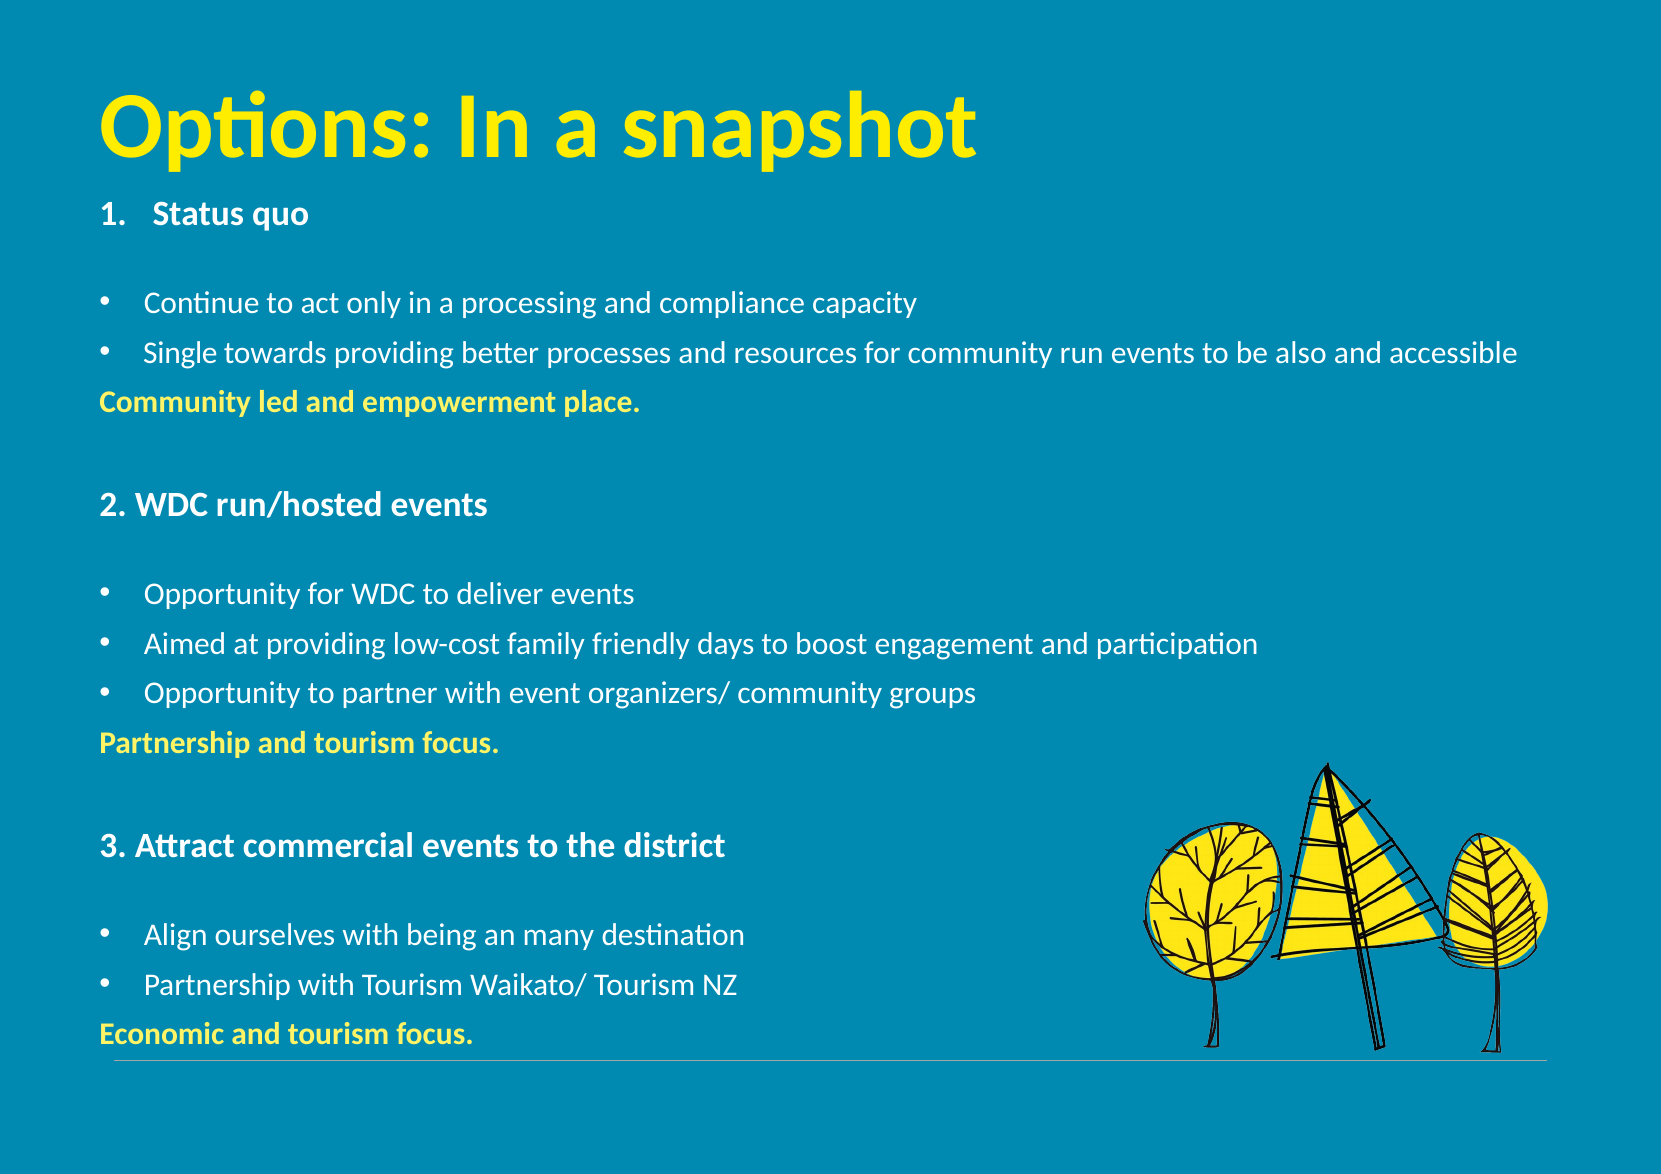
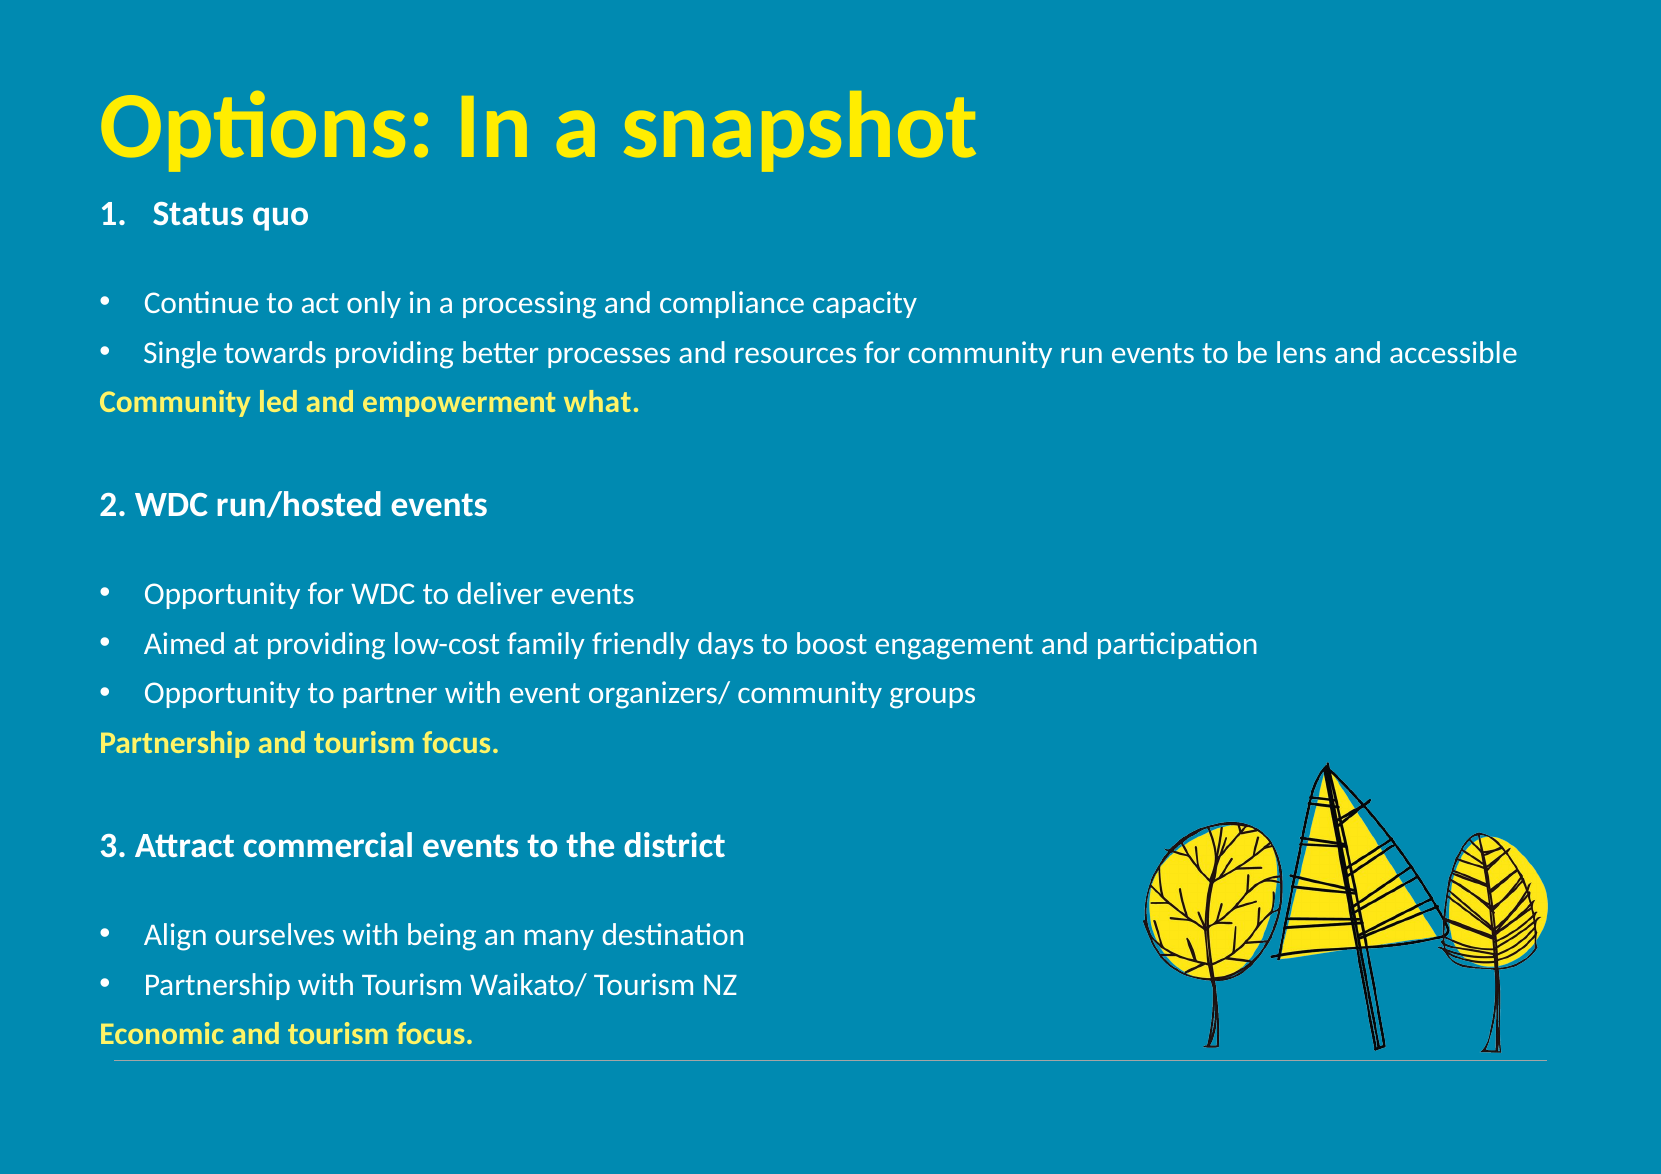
also: also -> lens (1301, 353)
place: place -> what (602, 403)
